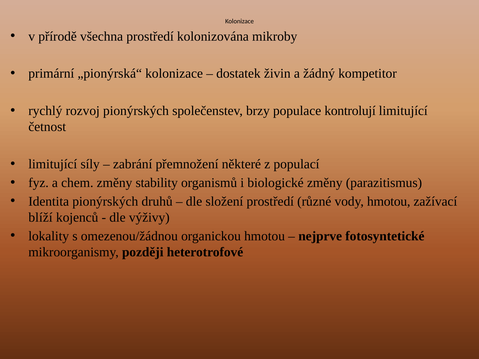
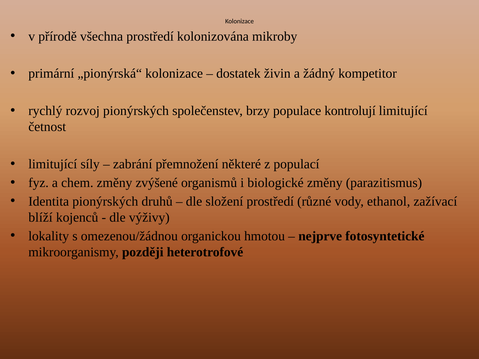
stability: stability -> zvýšené (157, 183)
vody hmotou: hmotou -> ethanol (389, 202)
